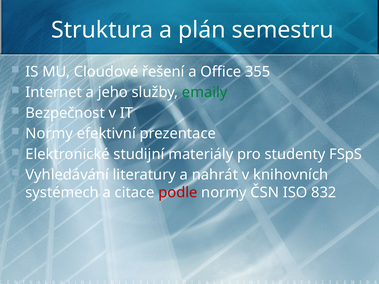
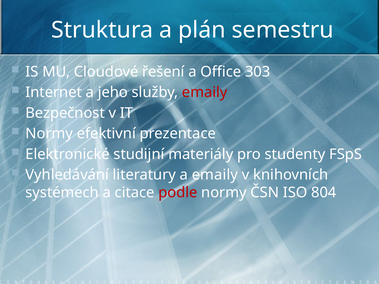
355: 355 -> 303 (258, 72)
emaily colour: green -> red (205, 92)
a nahrát: nahrát -> emaily (215, 175)
832: 832 -> 804 (324, 193)
